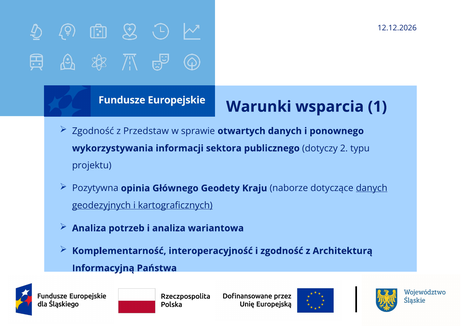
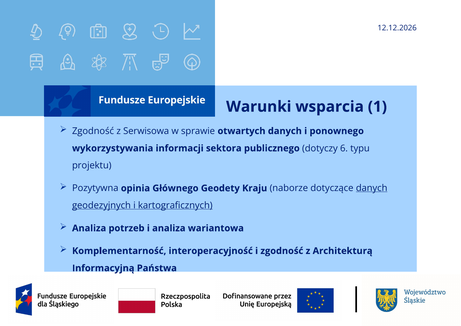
Przedstaw: Przedstaw -> Serwisowa (146, 131)
2: 2 -> 6 (344, 148)
